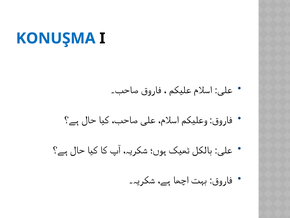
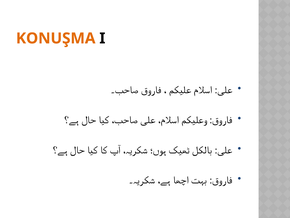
KONUŞMA colour: blue -> orange (56, 38)
